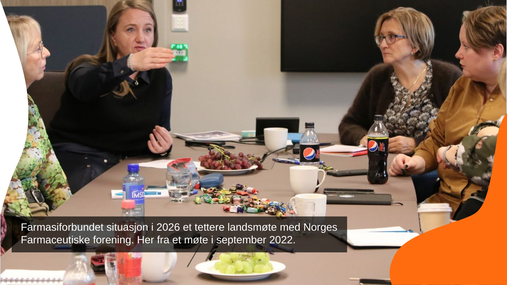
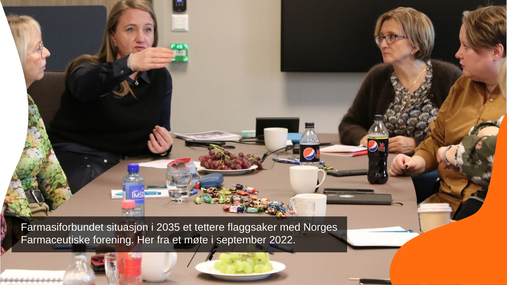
2026: 2026 -> 2035 (168, 227)
landsmøte: landsmøte -> flaggsaker (252, 227)
